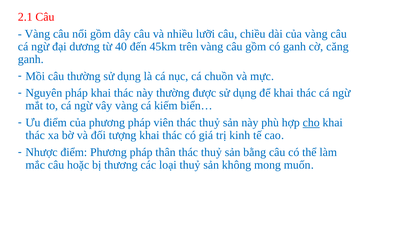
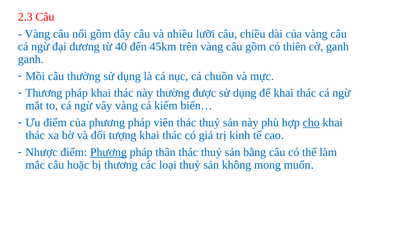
2.1: 2.1 -> 2.3 (25, 17)
có ganh: ganh -> thiên (295, 46)
cờ căng: căng -> ganh (338, 46)
Nguyên: Nguyên -> Thương (44, 93)
Phương underline: none -> present (108, 152)
